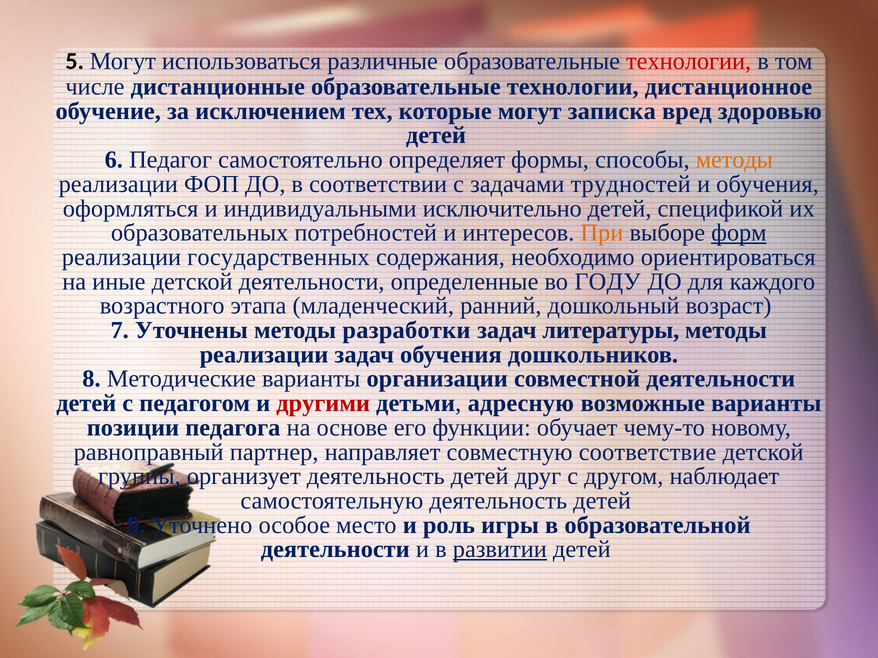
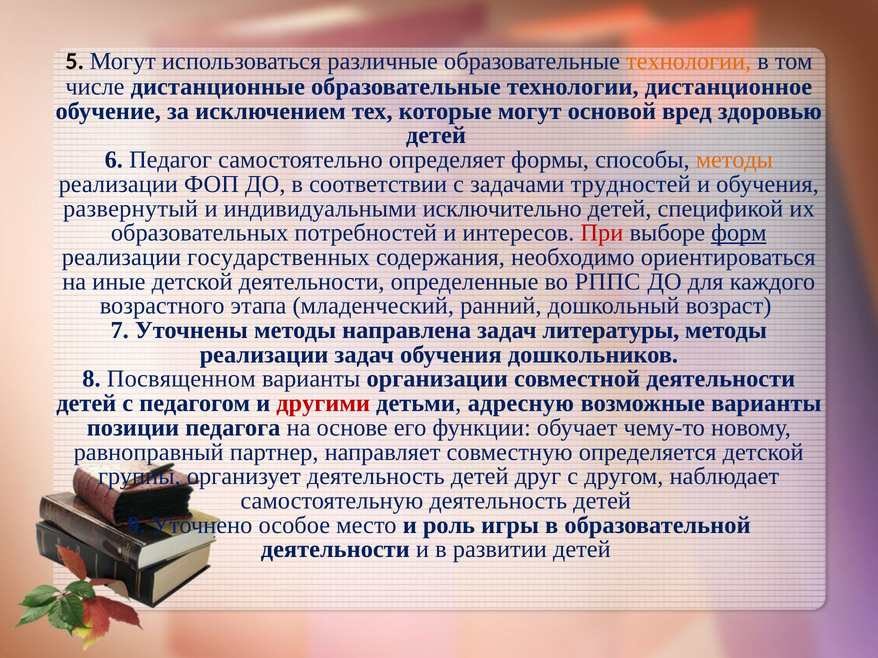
технологии colour: red -> orange (689, 61)
записка: записка -> основой (612, 111)
оформляться: оформляться -> развернутый (131, 209)
При colour: orange -> red (602, 233)
ГОДУ: ГОДУ -> РППС (608, 282)
разработки: разработки -> направлена (407, 330)
Методические: Методические -> Посвященном (181, 379)
соответствие: соответствие -> определяется (648, 452)
развитии underline: present -> none (500, 550)
